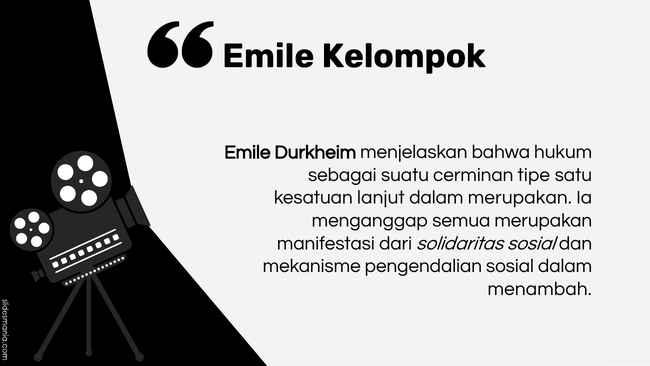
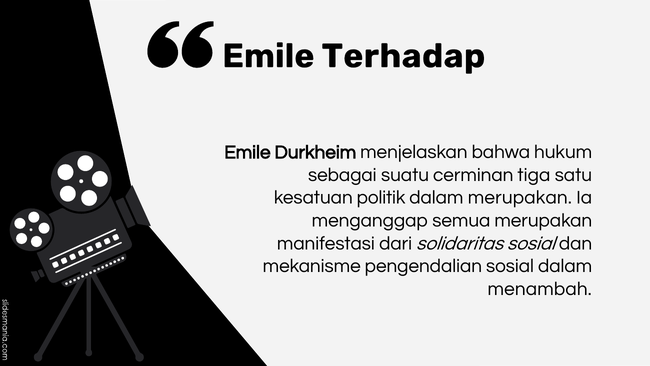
Kelompok: Kelompok -> Terhadap (403, 56)
tipe: tipe -> tiga (534, 175)
lanjut: lanjut -> politik (381, 197)
